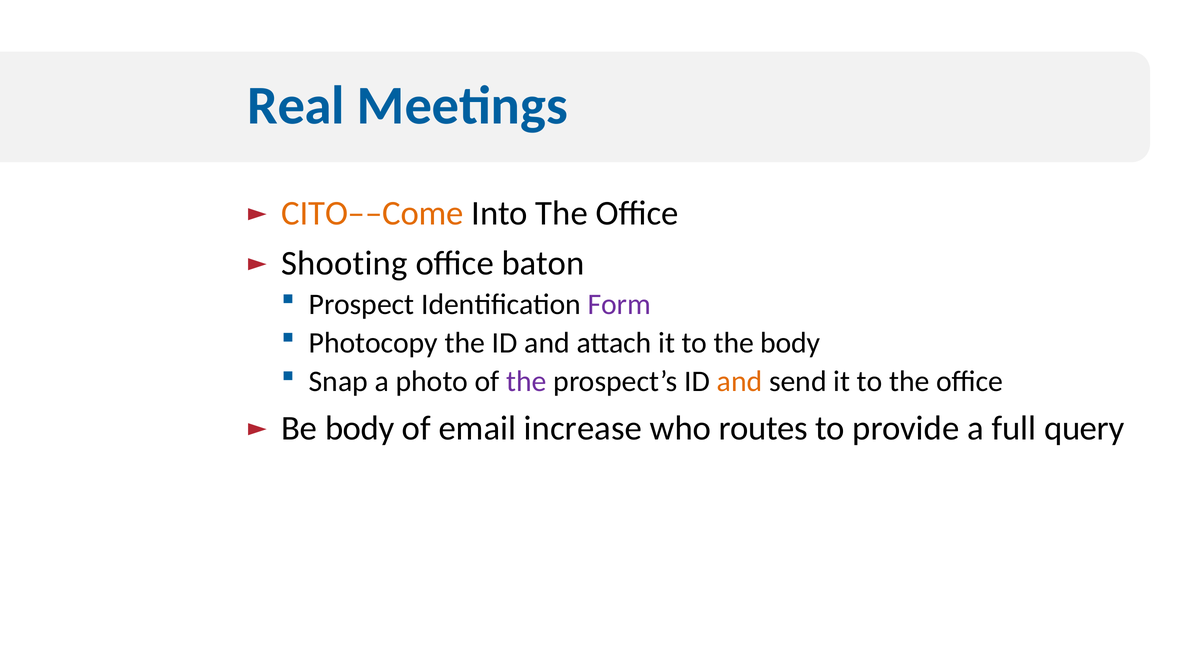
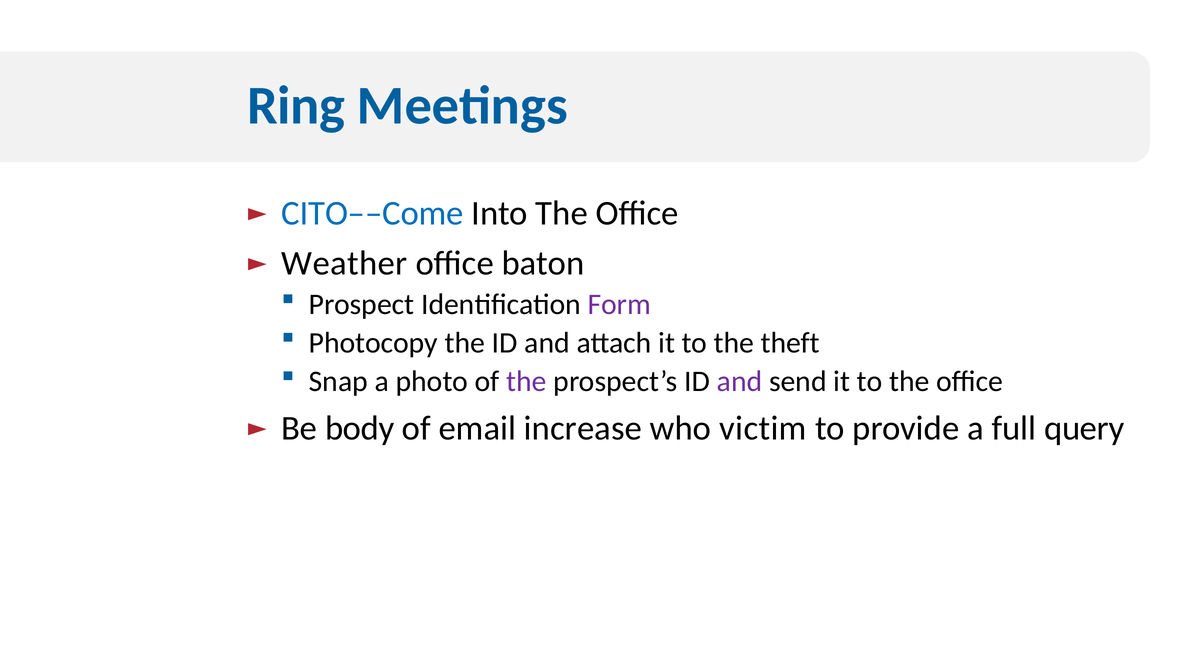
Real: Real -> Ring (296, 106)
CITO––Come colour: orange -> blue (372, 213)
Shooting: Shooting -> Weather (344, 263)
the body: body -> theft (790, 343)
and colour: orange -> purple (740, 381)
routes: routes -> victim (763, 428)
